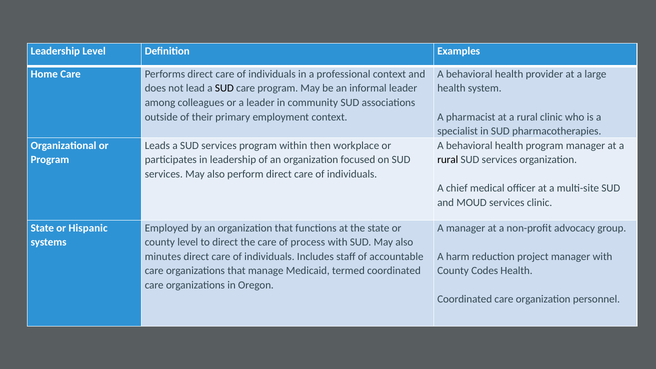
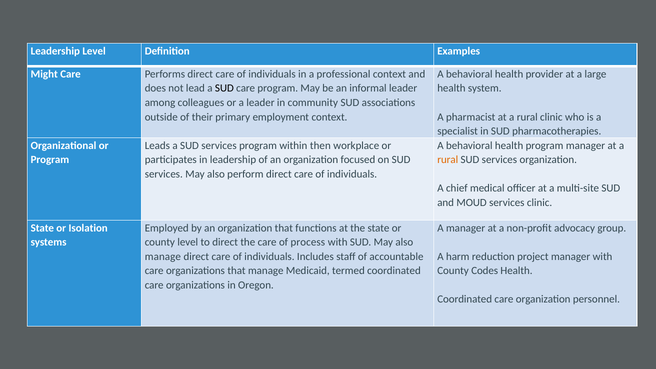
Home: Home -> Might (44, 74)
rural colour: black -> orange (448, 160)
Hispanic: Hispanic -> Isolation (88, 228)
minutes: minutes -> manage (163, 256)
